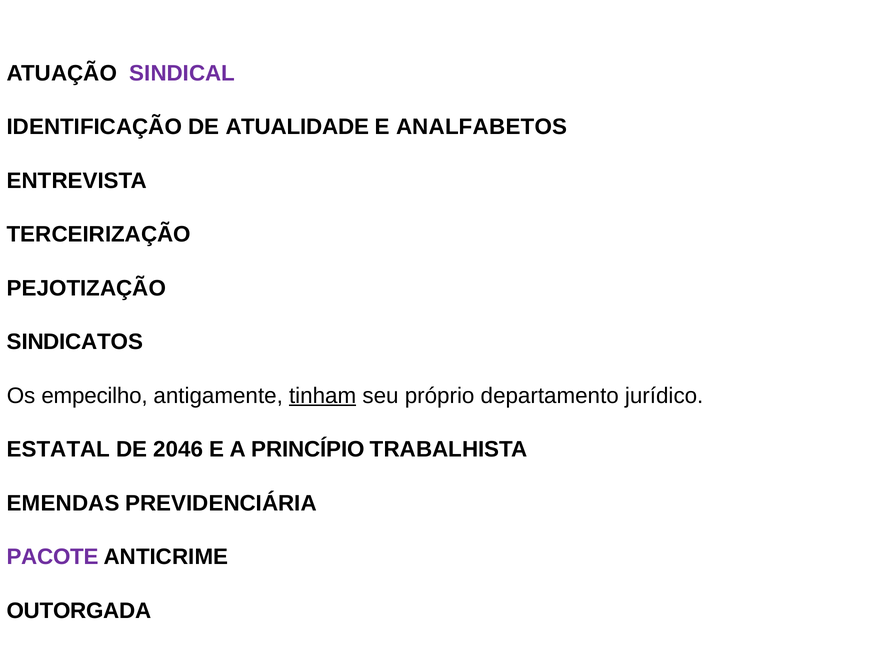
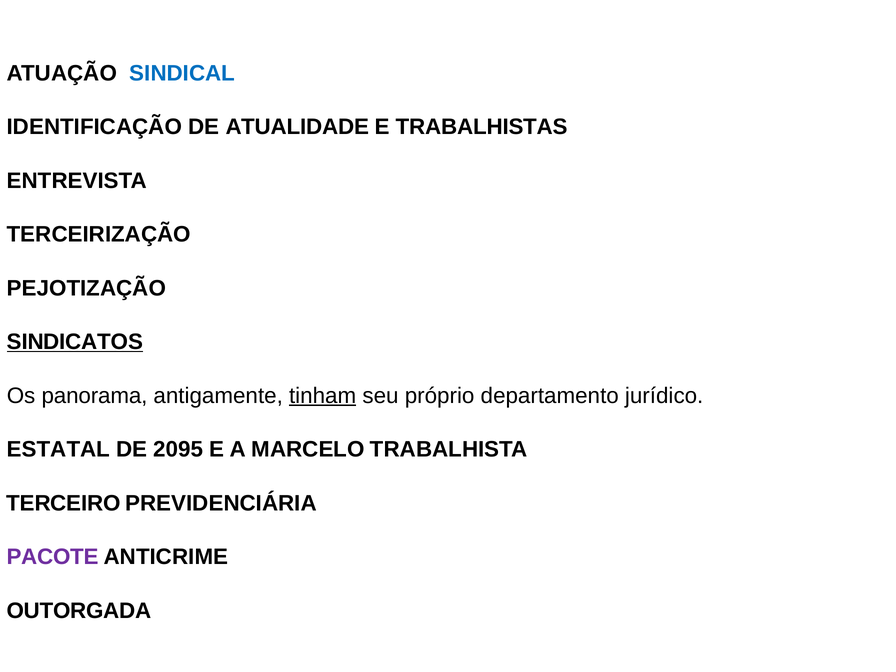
SINDICAL colour: purple -> blue (182, 73)
ANALFABETOS: ANALFABETOS -> TRABALHISTAS (482, 127)
SINDICATOS underline: none -> present (75, 342)
empecilho: empecilho -> panorama (94, 396)
2046: 2046 -> 2095 (178, 449)
PRINCÍPIO: PRINCÍPIO -> MARCELO (308, 449)
EMENDAS: EMENDAS -> TERCEIRO (63, 503)
